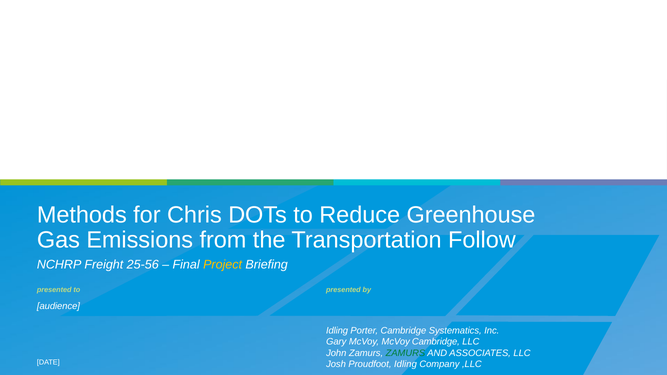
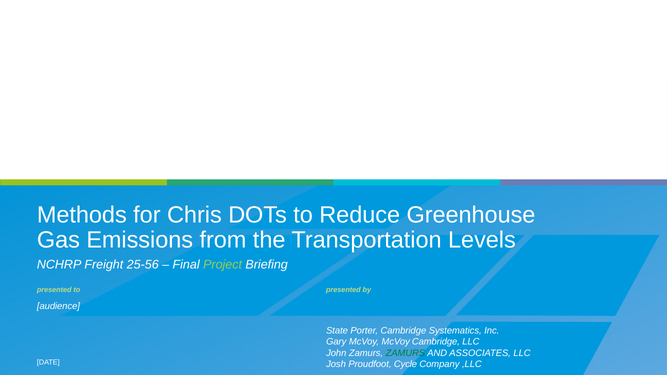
Follow: Follow -> Levels (482, 240)
Project colour: yellow -> light green (223, 265)
Idling: Idling -> State (337, 331)
Proudfoot Idling: Idling -> Cycle (406, 364)
